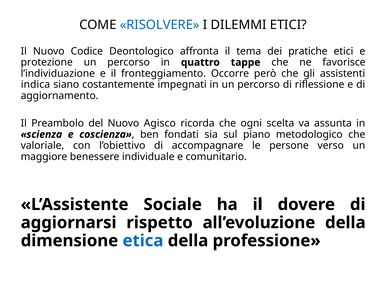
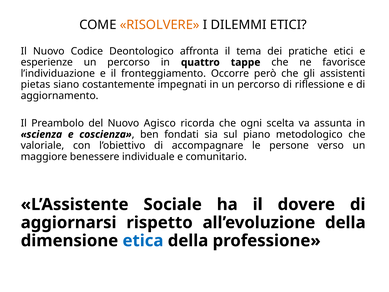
RISOLVERE colour: blue -> orange (160, 25)
protezione: protezione -> esperienze (47, 62)
indica: indica -> pietas (35, 84)
